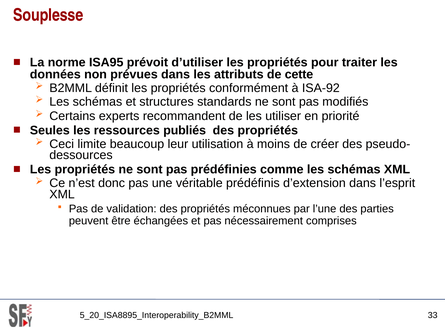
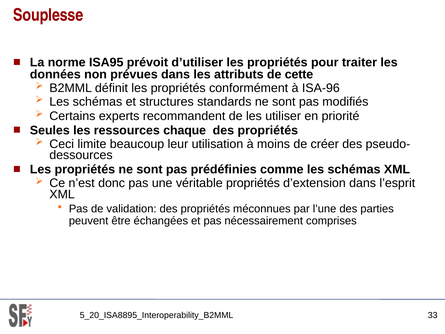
ISA-92: ISA-92 -> ISA-96 (321, 88)
publiés: publiés -> chaque (185, 130)
véritable prédéfinis: prédéfinis -> propriétés (253, 183)
